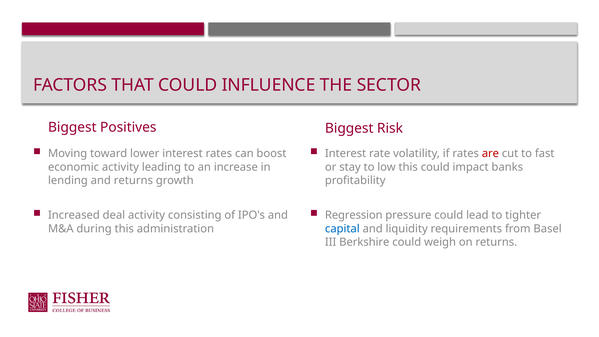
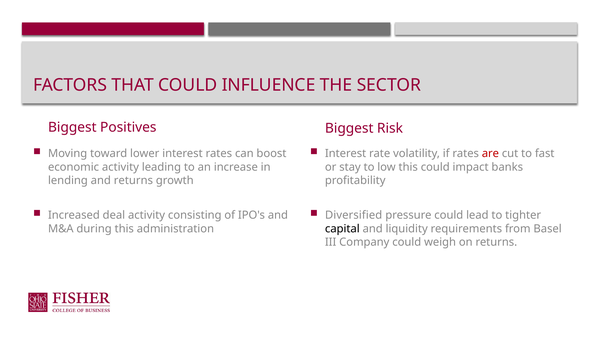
Regression: Regression -> Diversified (354, 215)
capital colour: blue -> black (342, 229)
Berkshire: Berkshire -> Company (364, 242)
